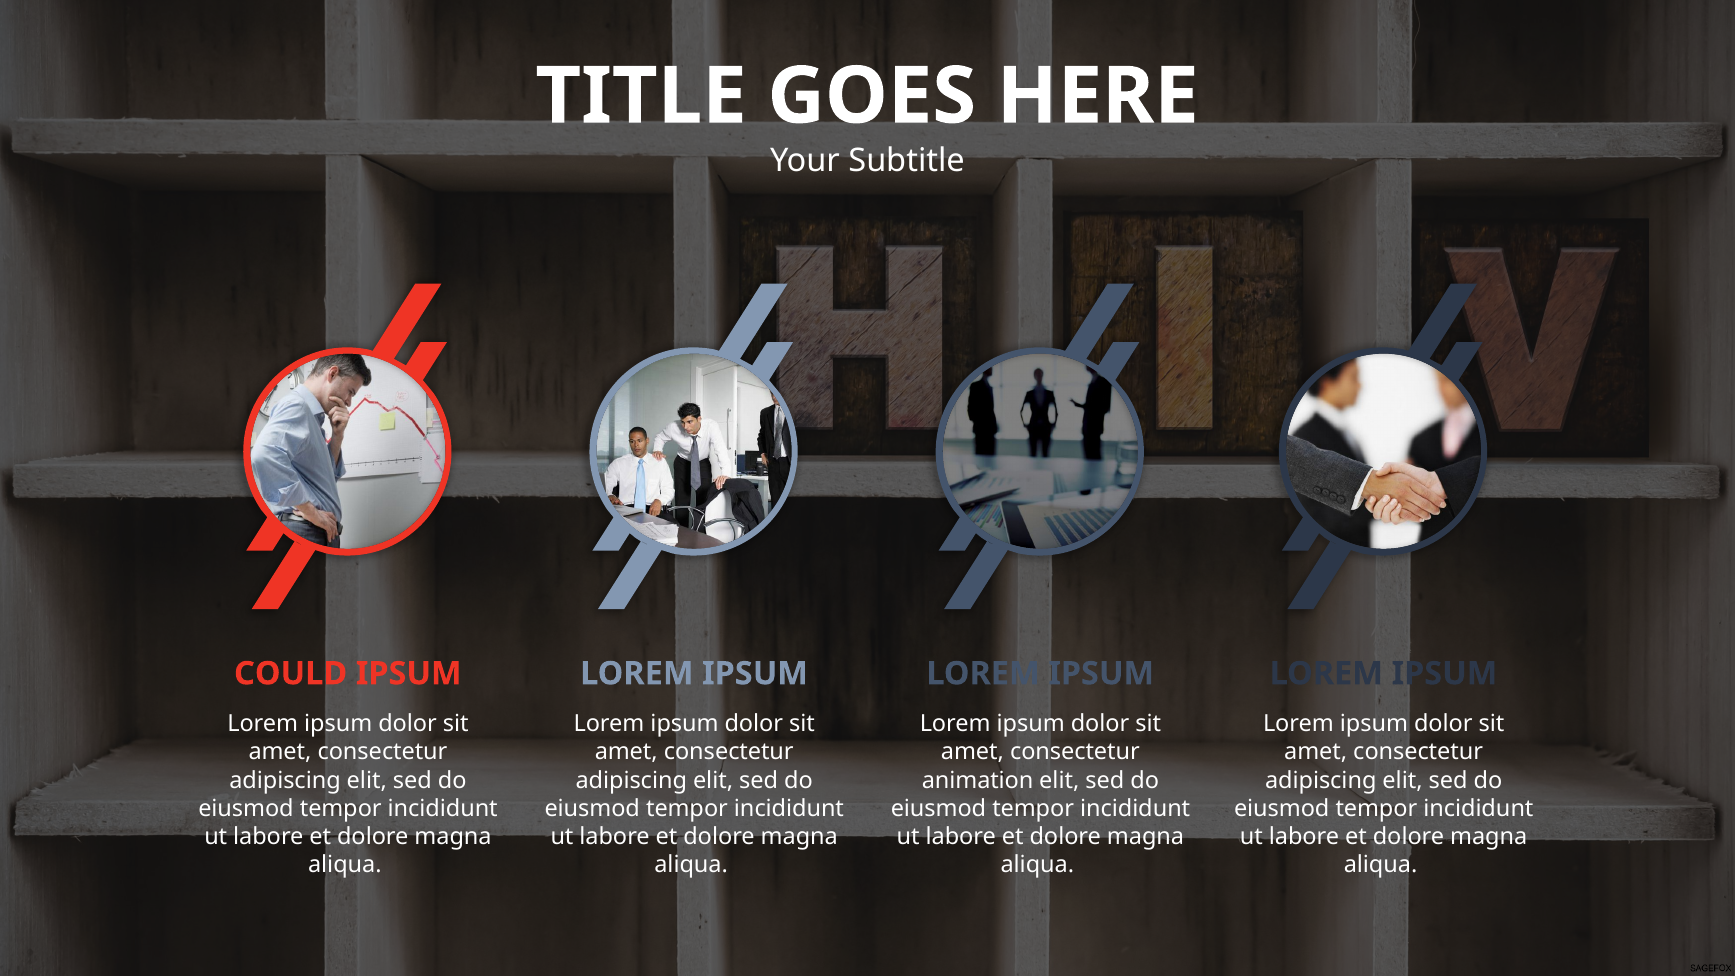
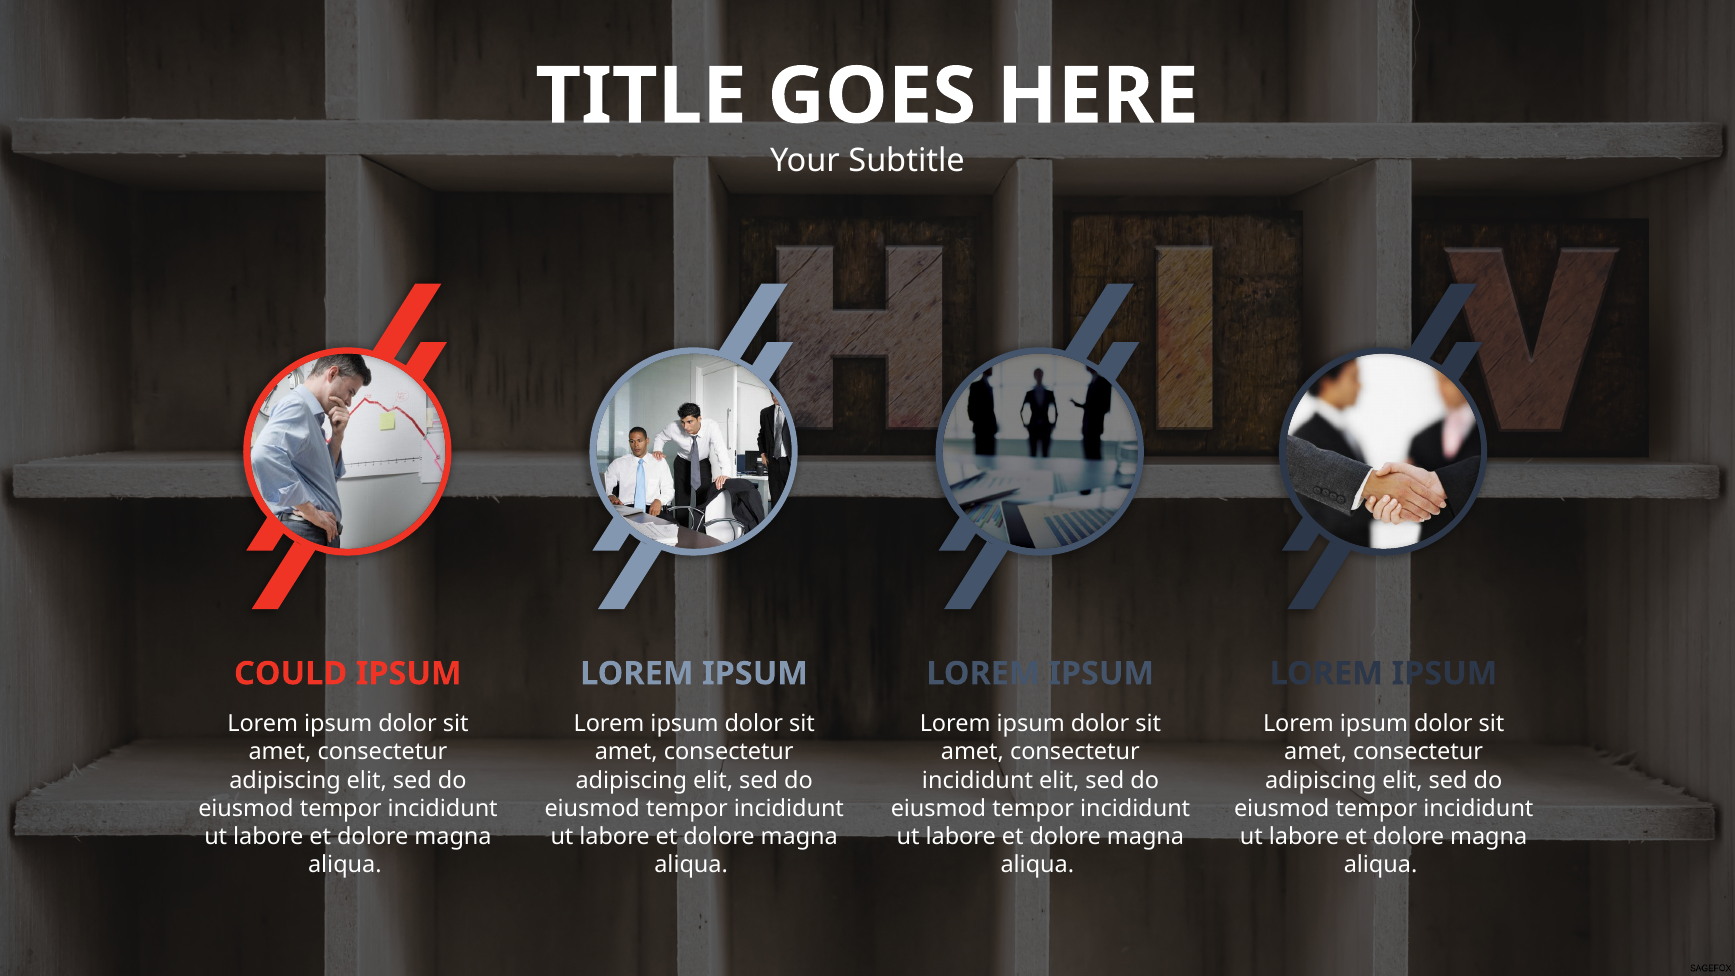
animation: animation -> incididunt (978, 780)
